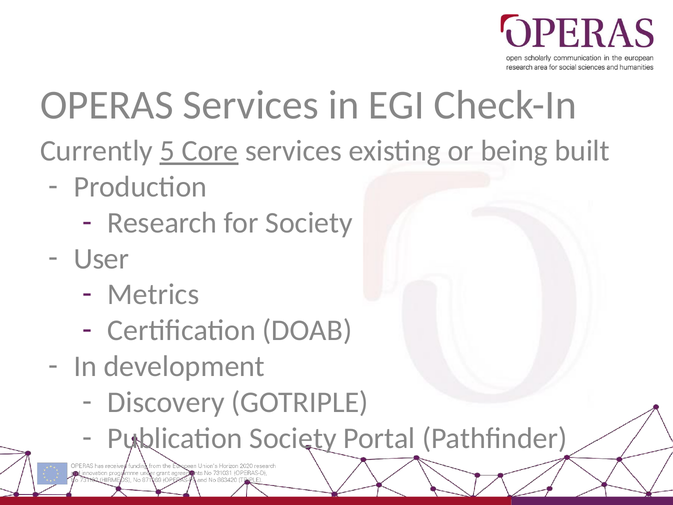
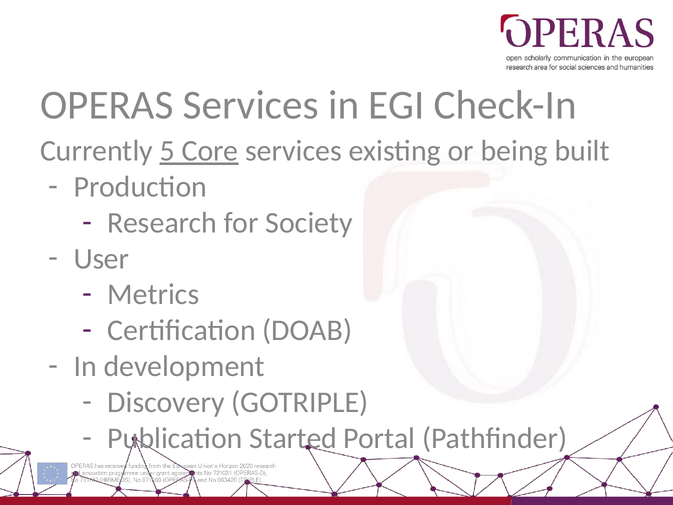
Publication Society: Society -> Started (293, 438)
